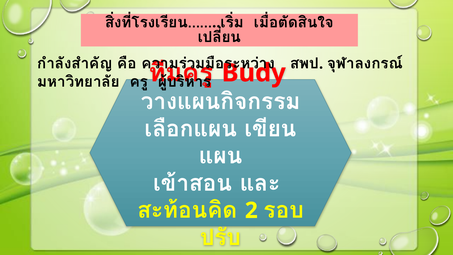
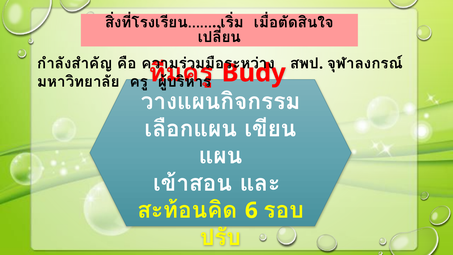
2: 2 -> 6 (251, 210)
